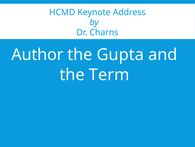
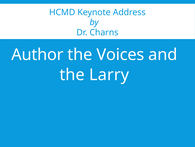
Gupta: Gupta -> Voices (120, 54)
Term: Term -> Larry (109, 74)
